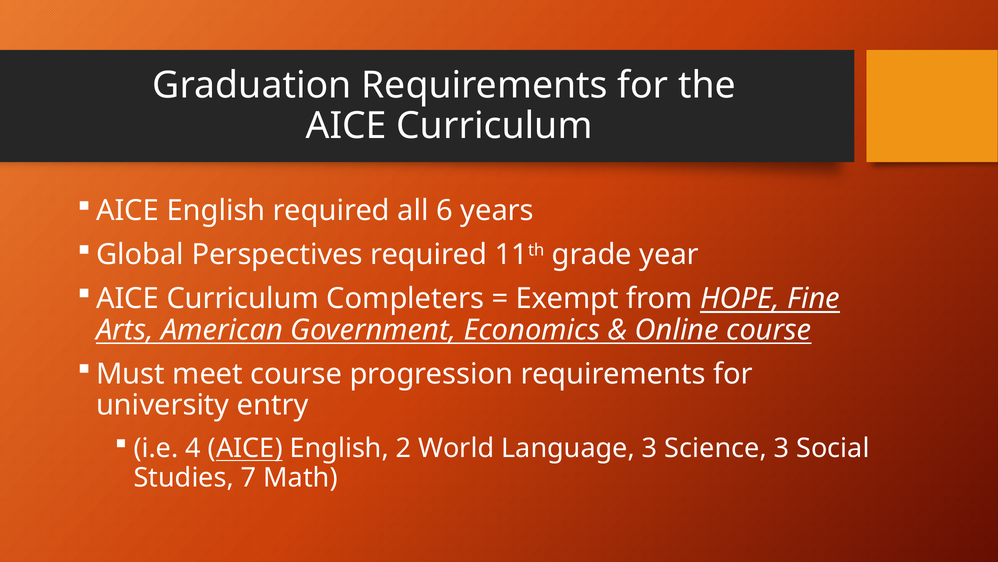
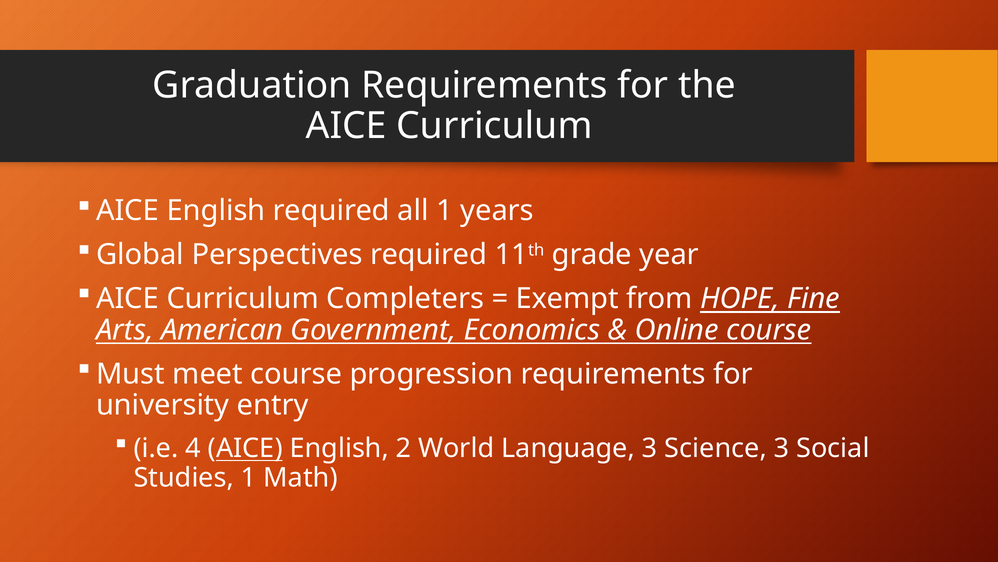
all 6: 6 -> 1 (445, 211)
Studies 7: 7 -> 1 (249, 477)
